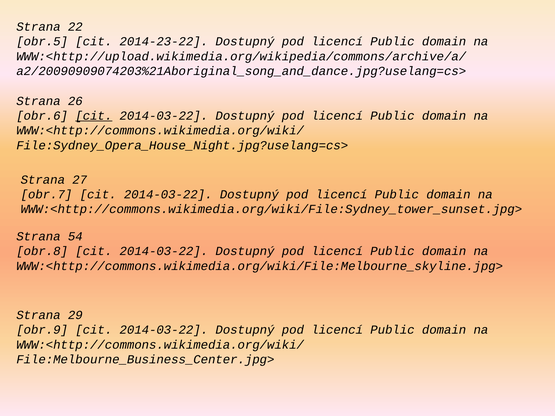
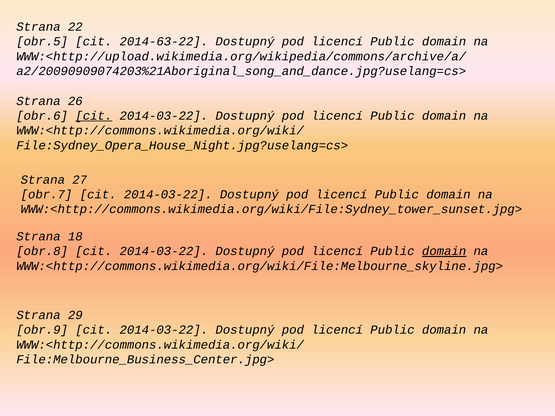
2014-23-22: 2014-23-22 -> 2014-63-22 (164, 42)
54: 54 -> 18 (75, 237)
domain underline: none -> present (444, 251)
